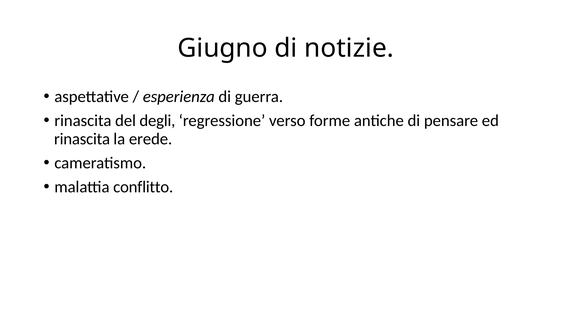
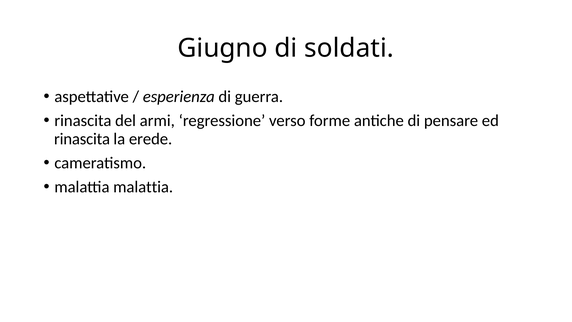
notizie: notizie -> soldati (349, 48)
degli: degli -> armi (157, 121)
malattia conflitto: conflitto -> malattia (143, 187)
